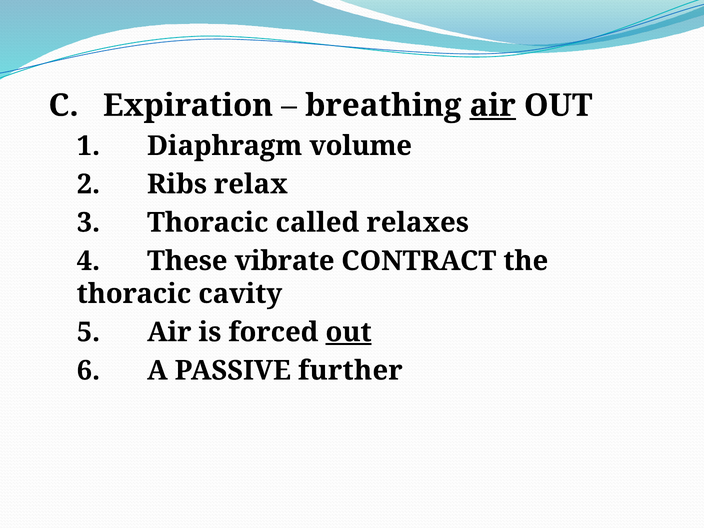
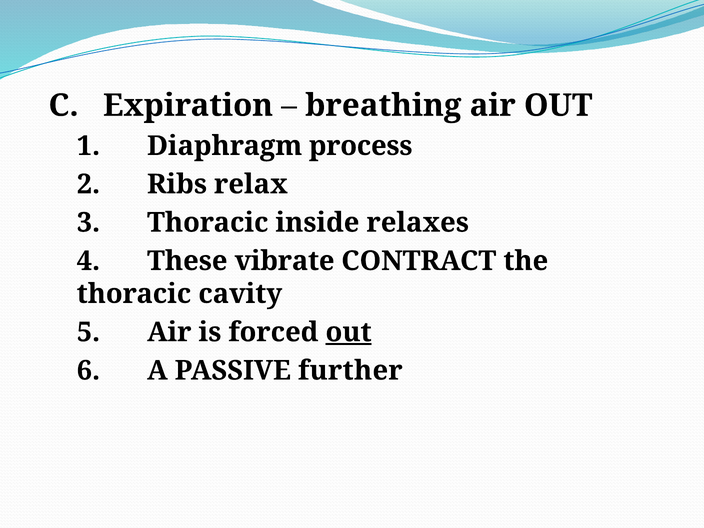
air underline: present -> none (493, 105)
volume: volume -> process (361, 146)
called: called -> inside (317, 223)
